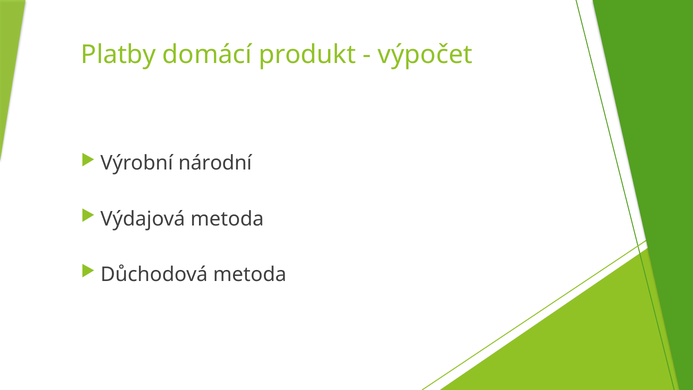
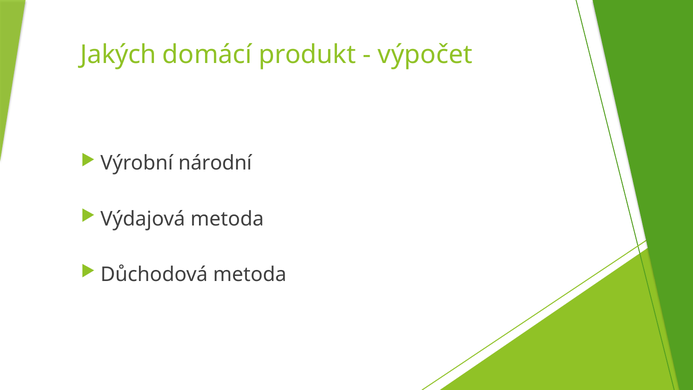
Platby: Platby -> Jakých (119, 55)
